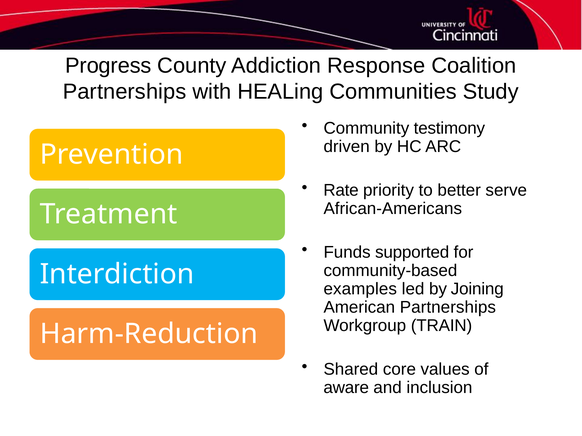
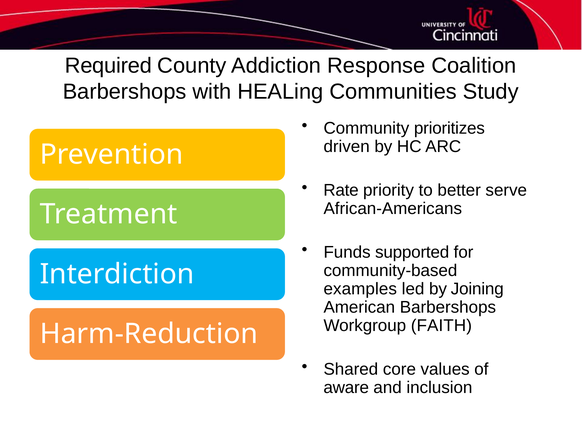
Progress: Progress -> Required (108, 66)
Partnerships: Partnerships -> Barbershops (125, 92)
testimony: testimony -> prioritizes (449, 128)
American Partnerships: Partnerships -> Barbershops (448, 308)
TRAIN: TRAIN -> FAITH (441, 326)
